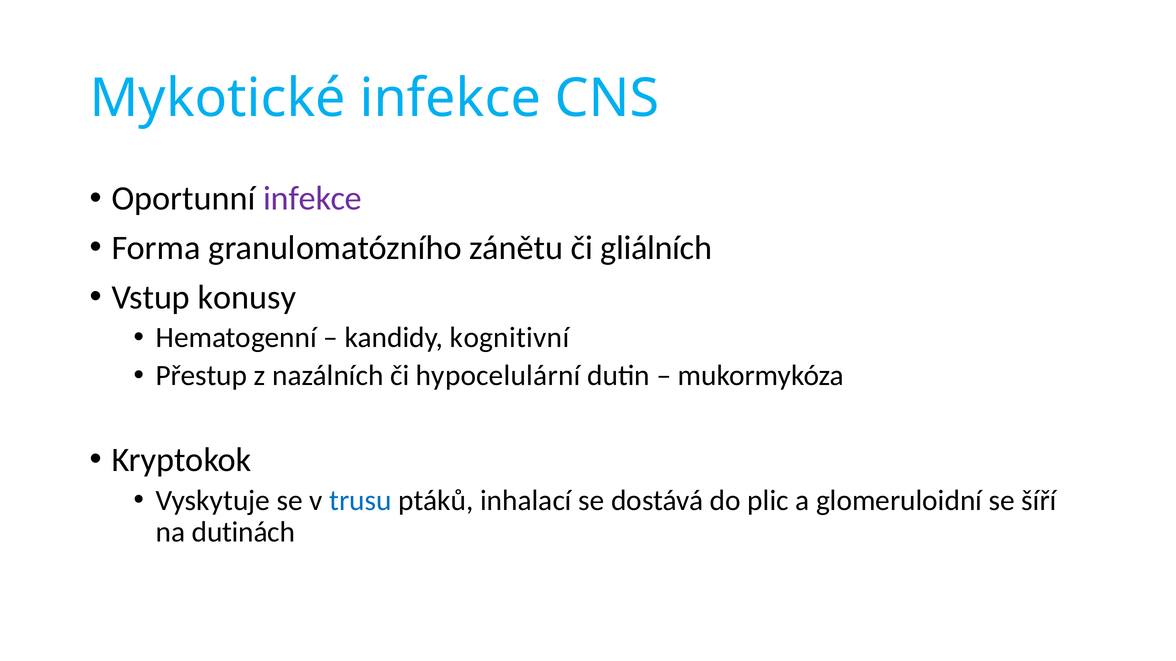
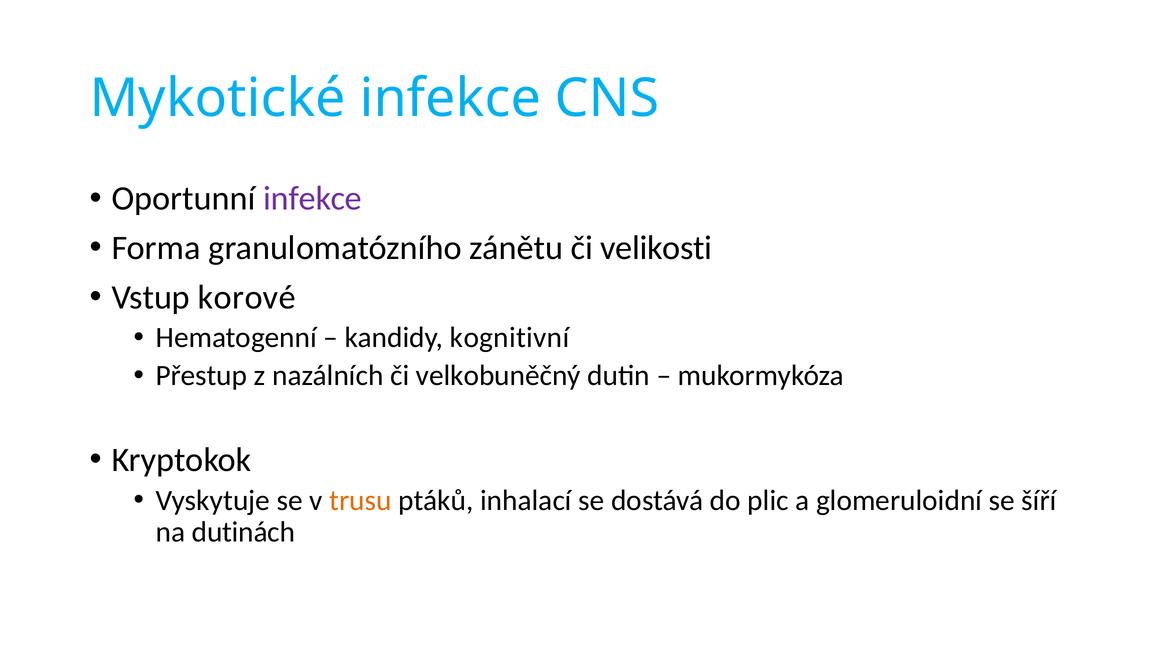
gliálních: gliálních -> velikosti (656, 248)
konusy: konusy -> korové (247, 297)
hypocelulární: hypocelulární -> velkobuněčný (498, 376)
trusu colour: blue -> orange (361, 501)
